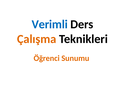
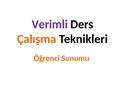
Verimli colour: blue -> purple (50, 24)
